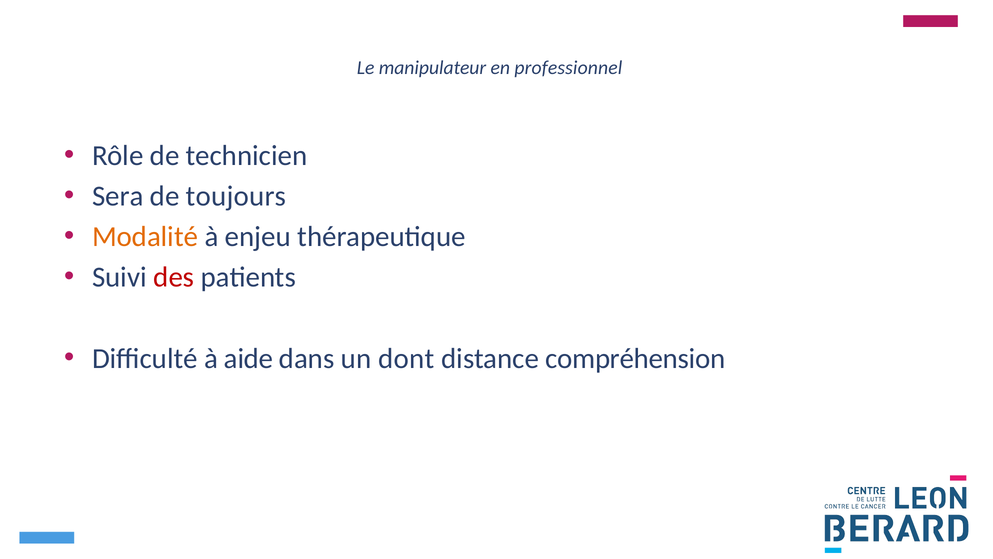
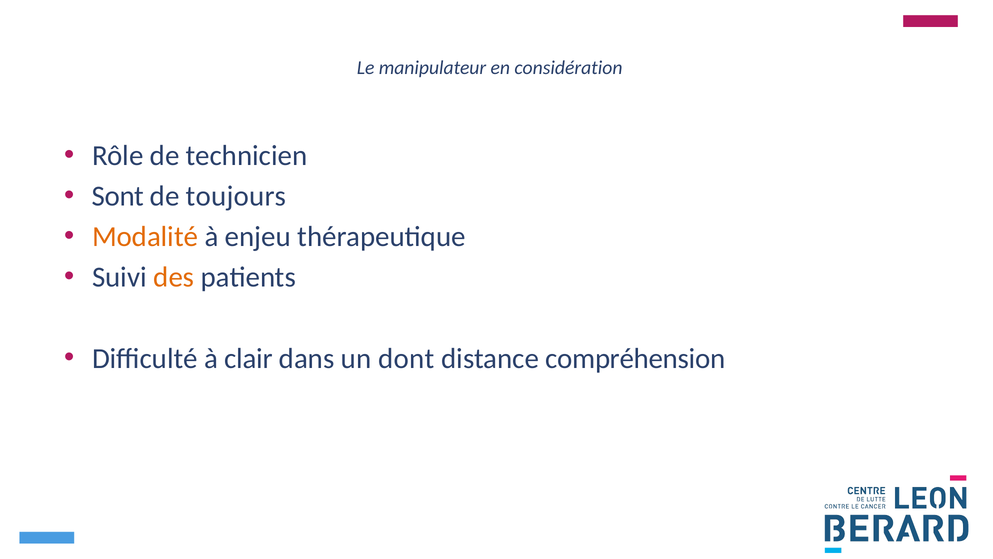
professionnel: professionnel -> considération (568, 68)
Sera: Sera -> Sont (118, 196)
des colour: red -> orange (174, 277)
aide: aide -> clair (249, 358)
